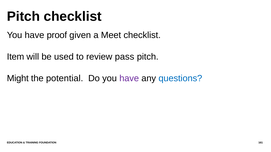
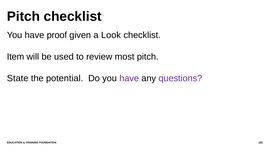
Meet: Meet -> Look (111, 35)
pass: pass -> most (125, 57)
Might: Might -> State (18, 79)
questions colour: blue -> purple (180, 79)
